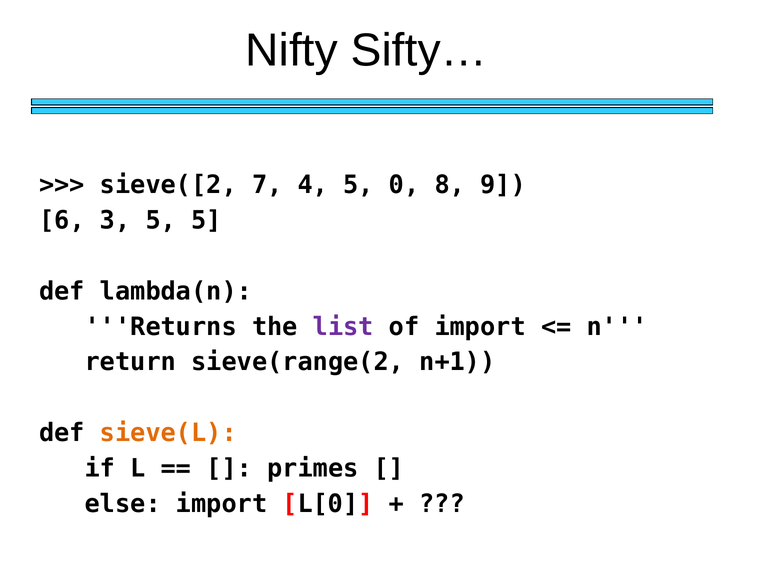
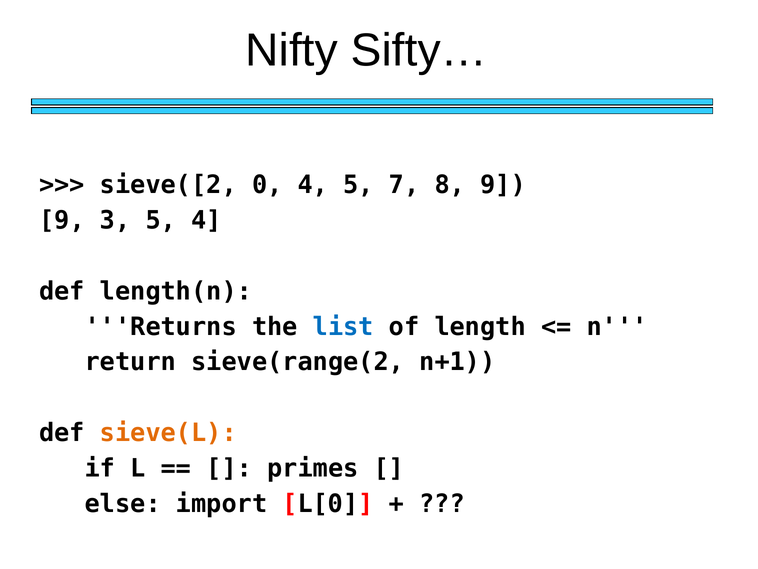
7: 7 -> 0 (267, 185)
0: 0 -> 7 (404, 185)
6: 6 -> 9 (62, 220)
5 5: 5 -> 4 (206, 220)
lambda(n: lambda(n -> length(n (176, 291)
list colour: purple -> blue (343, 326)
of import: import -> length (480, 326)
